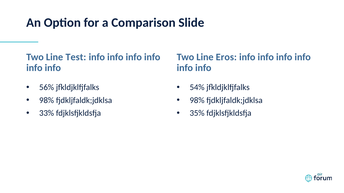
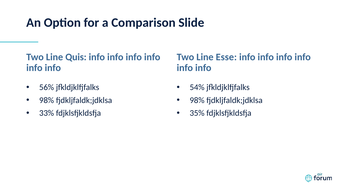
Test: Test -> Quis (76, 57)
Eros: Eros -> Esse (226, 57)
